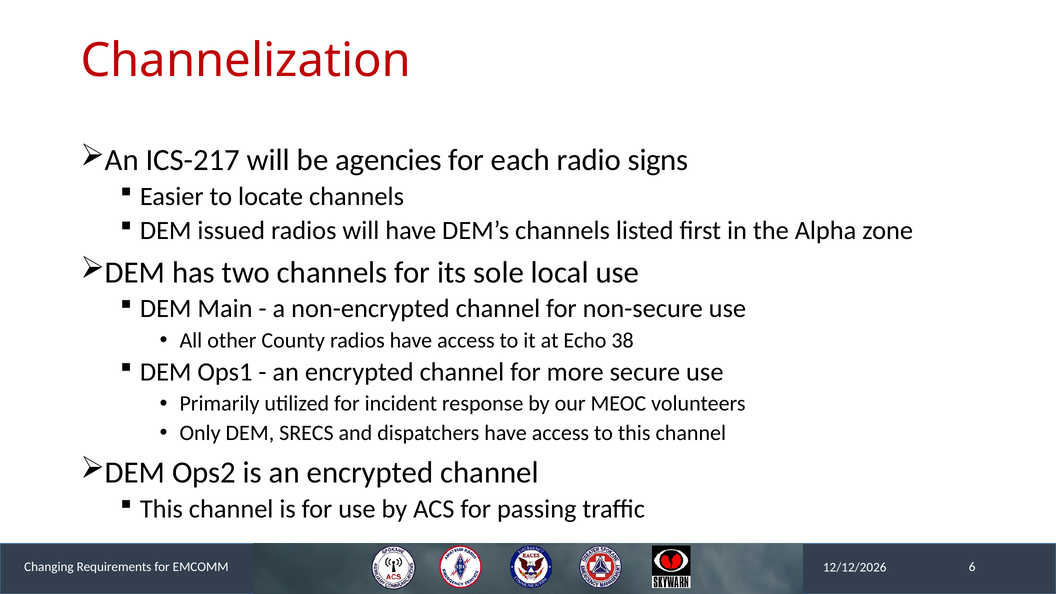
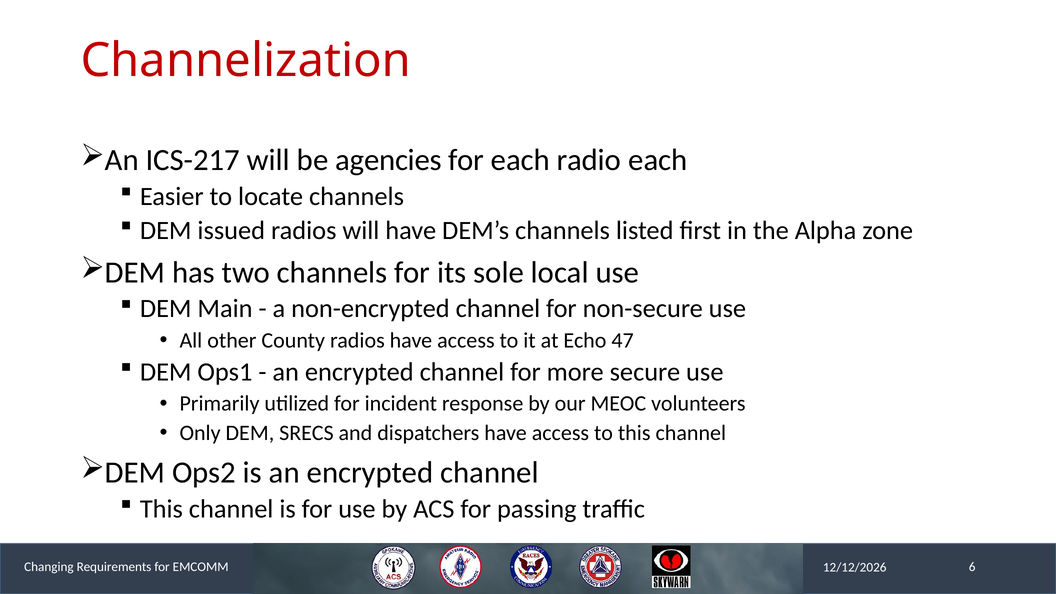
radio signs: signs -> each (658, 160)
38: 38 -> 47 (623, 340)
